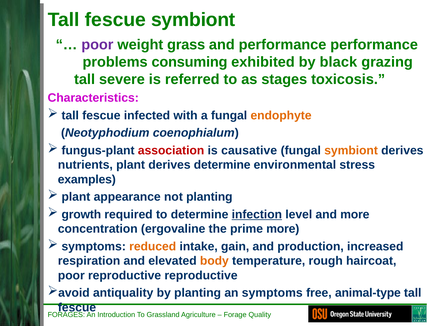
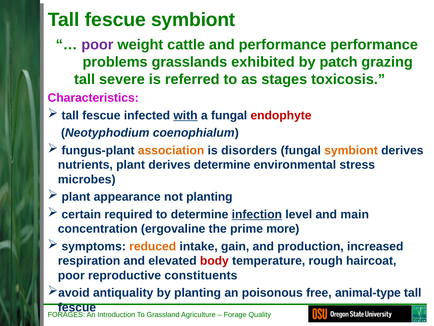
grass: grass -> cattle (186, 45)
consuming: consuming -> grasslands (189, 62)
black: black -> patch (339, 62)
with underline: none -> present (185, 115)
endophyte colour: orange -> red (281, 115)
association colour: red -> orange (171, 150)
causative: causative -> disorders (249, 150)
examples: examples -> microbes (87, 179)
growth: growth -> certain (81, 214)
and more: more -> main (355, 214)
body colour: orange -> red (214, 261)
reproductive reproductive: reproductive -> constituents (201, 275)
an symptoms: symptoms -> poisonous (272, 292)
